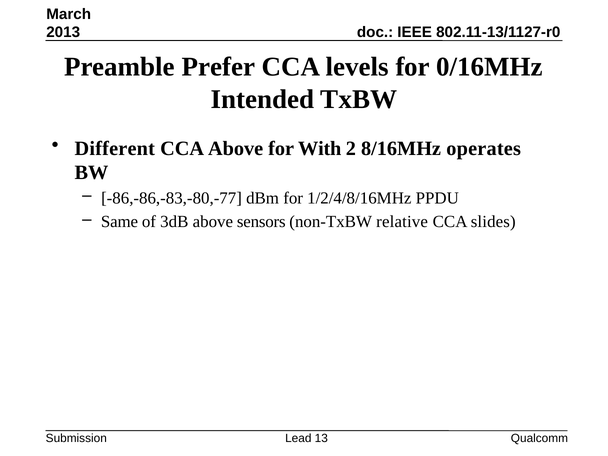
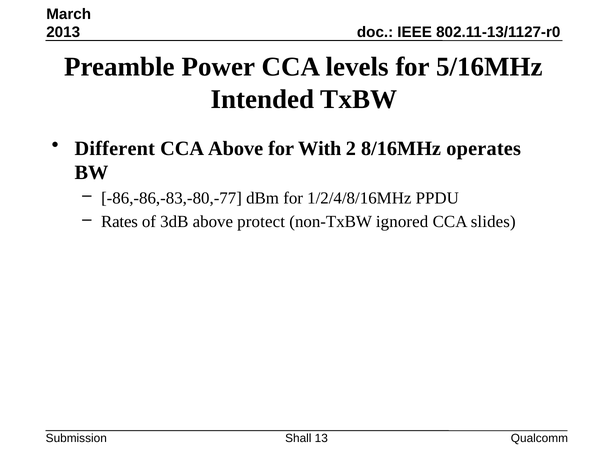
Prefer: Prefer -> Power (218, 67)
0/16MHz: 0/16MHz -> 5/16MHz (490, 67)
Same: Same -> Rates (119, 222)
sensors: sensors -> protect (261, 222)
relative: relative -> ignored (402, 222)
Lead: Lead -> Shall (298, 438)
